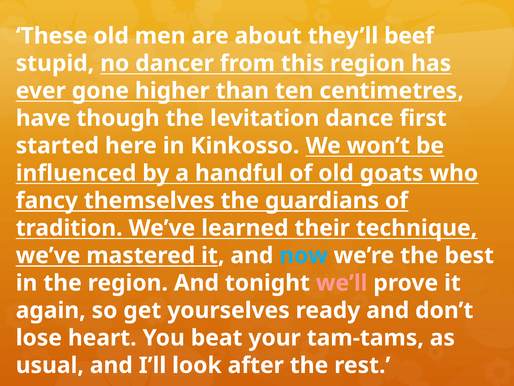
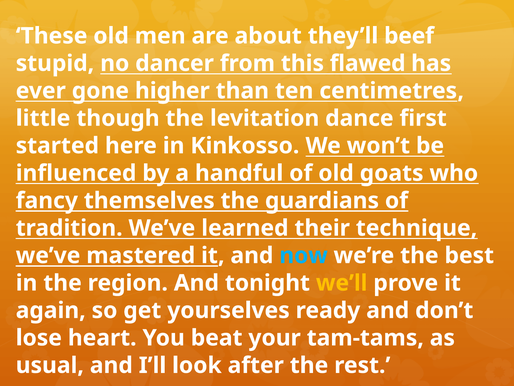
this region: region -> flawed (368, 63)
have: have -> little (43, 118)
we’ll colour: pink -> yellow (342, 283)
